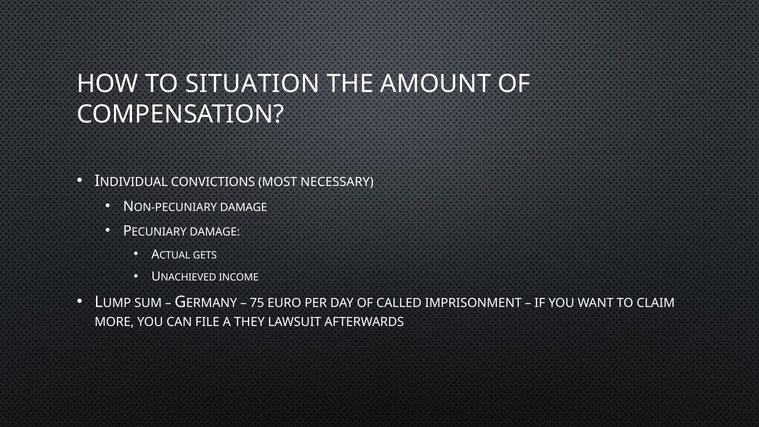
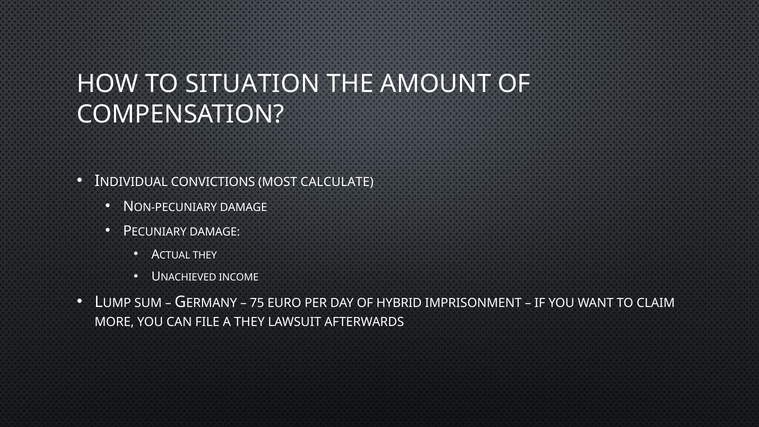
NECESSARY: NECESSARY -> CALCULATE (337, 182)
ACTUAL GETS: GETS -> THEY (205, 255)
CALLED: CALLED -> HYBRID (399, 303)
